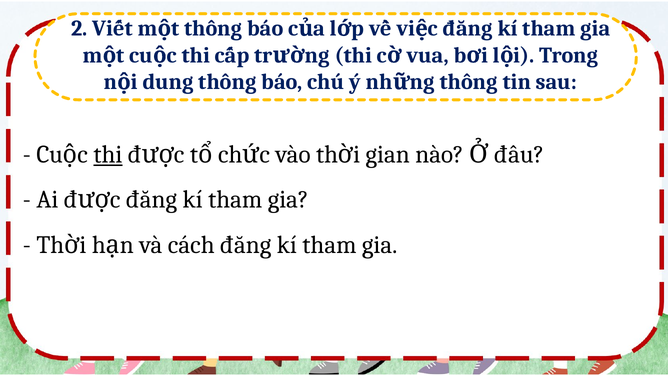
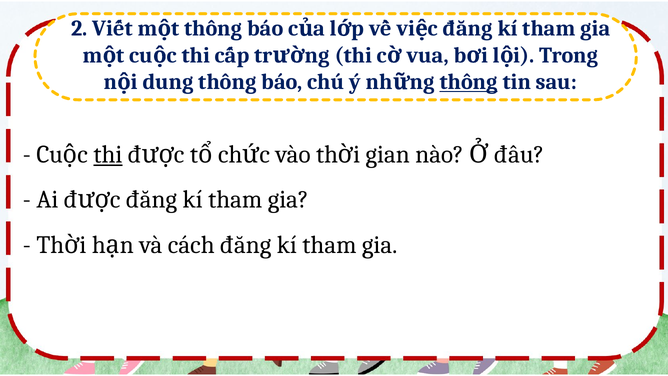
thông underline: none -> present (469, 82)
